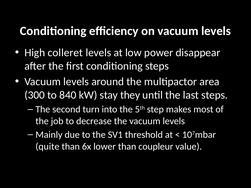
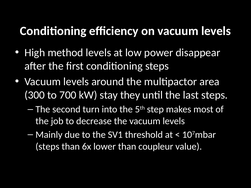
colleret: colleret -> method (65, 53)
840: 840 -> 700 (68, 95)
quite: quite -> steps (47, 147)
